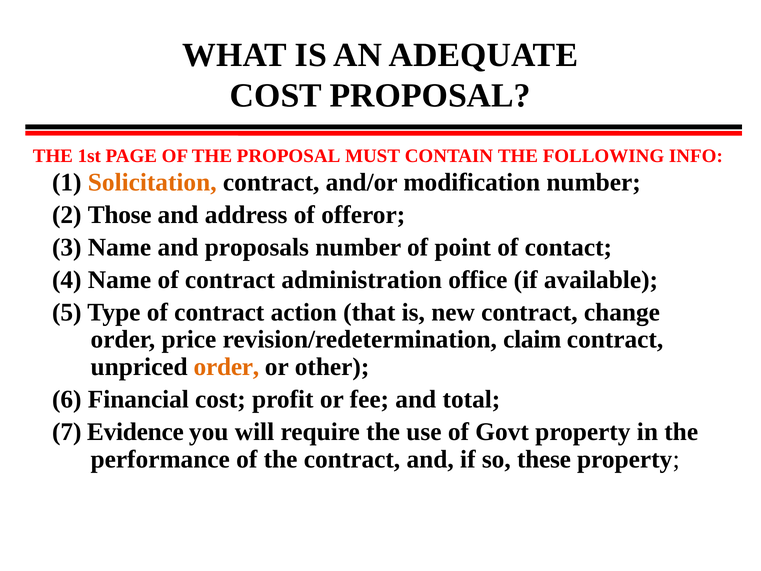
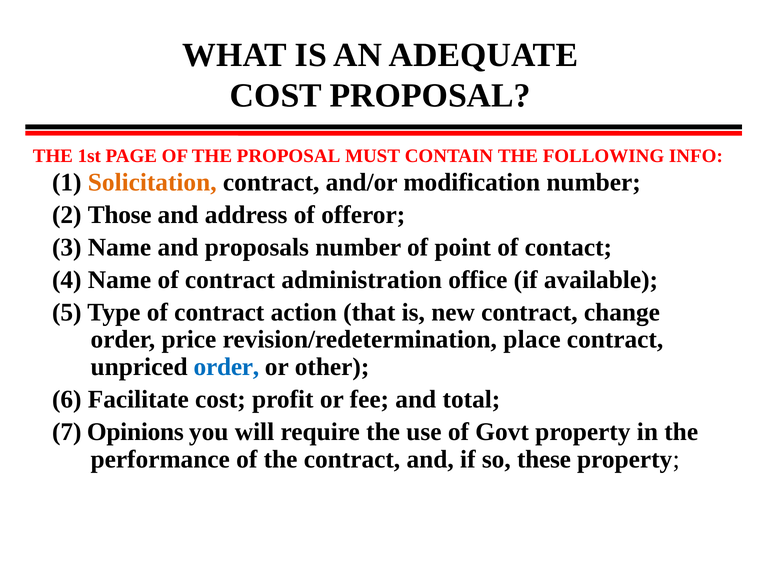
claim: claim -> place (532, 339)
order colour: orange -> blue (226, 367)
Financial: Financial -> Facilitate (138, 399)
Evidence: Evidence -> Opinions (135, 432)
